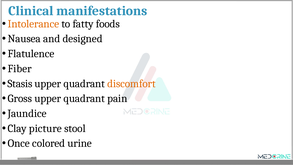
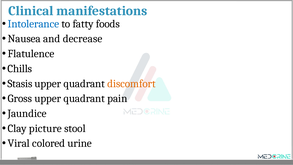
Intolerance colour: orange -> blue (33, 24)
designed: designed -> decrease (83, 39)
Fiber: Fiber -> Chills (20, 69)
Once: Once -> Viral (19, 143)
